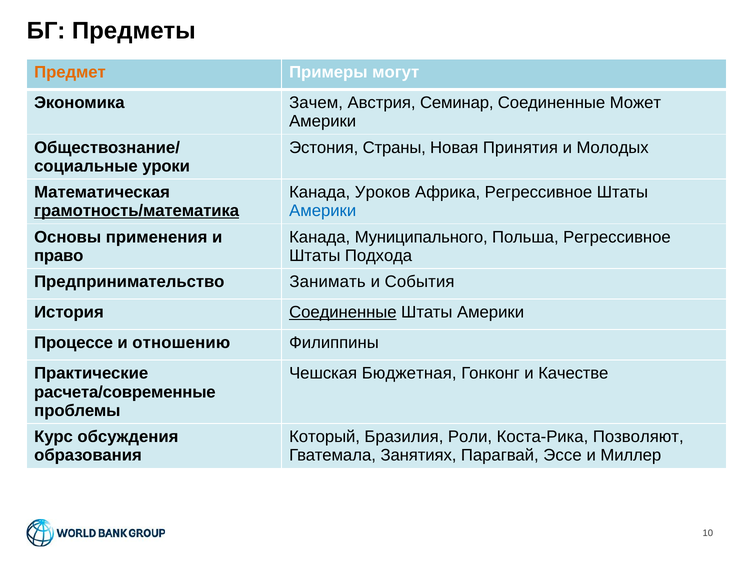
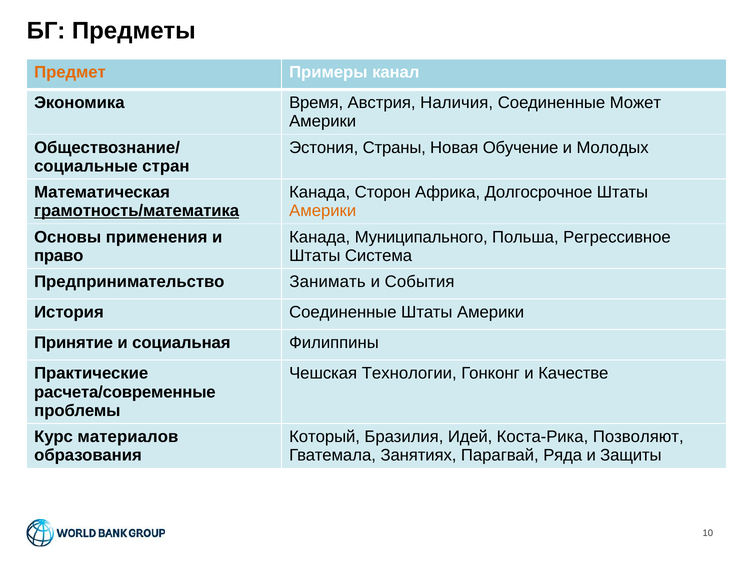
могут: могут -> канал (396, 72)
Зачем: Зачем -> Время (316, 103)
Семинар: Семинар -> Наличия (457, 103)
Принятия: Принятия -> Обучение (521, 147)
уроки: уроки -> стран (166, 166)
Уроков: Уроков -> Сторон (383, 192)
Африка Регрессивное: Регрессивное -> Долгосрочное (539, 192)
Америки colour: blue -> orange (323, 211)
Подхода: Подхода -> Система (379, 256)
Соединенные underline: present -> none (343, 312)
Процессе: Процессе -> Принятие (74, 343)
отношению: отношению -> социальная (181, 343)
Бюджетная: Бюджетная -> Технологии (409, 373)
обсуждения: обсуждения -> материалов (128, 437)
Роли: Роли -> Идей (470, 437)
Эссе: Эссе -> Ряда (563, 455)
Миллер: Миллер -> Защиты (631, 455)
